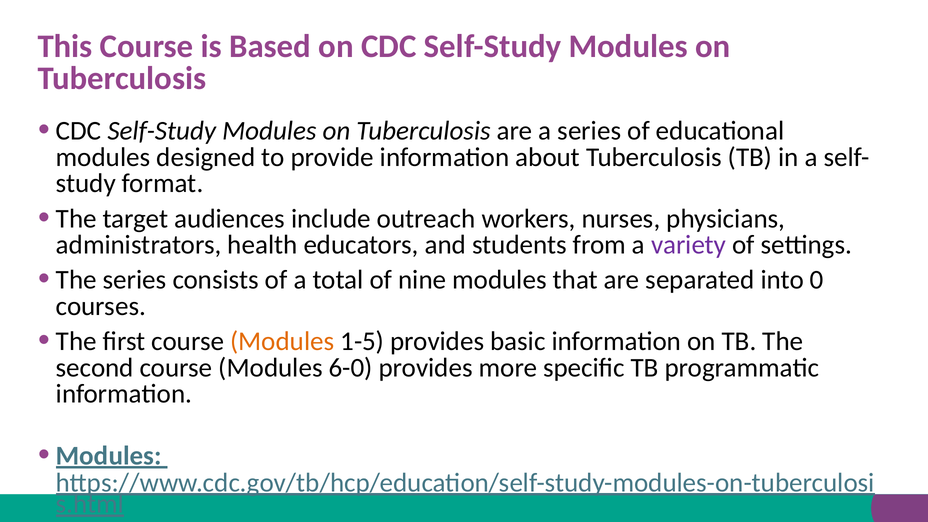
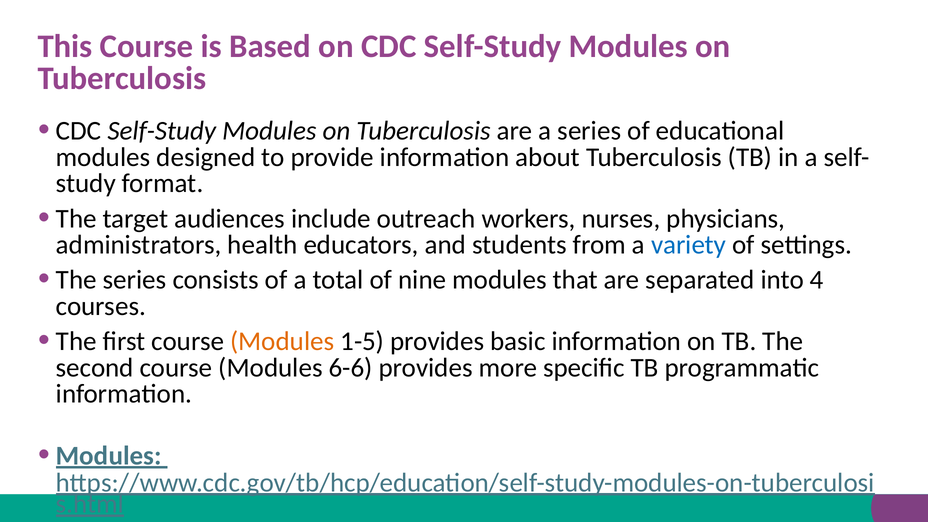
variety colour: purple -> blue (689, 245)
0: 0 -> 4 (817, 280)
6-0: 6-0 -> 6-6 (351, 368)
